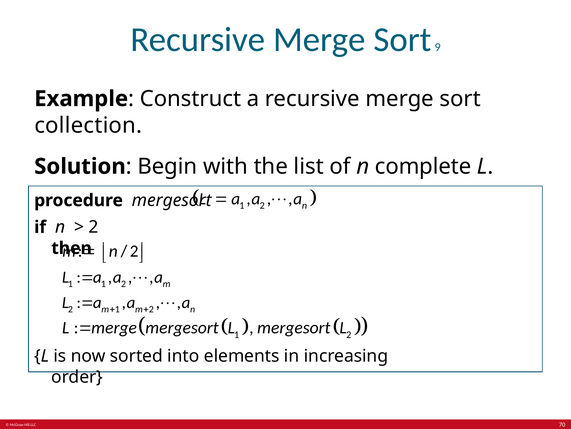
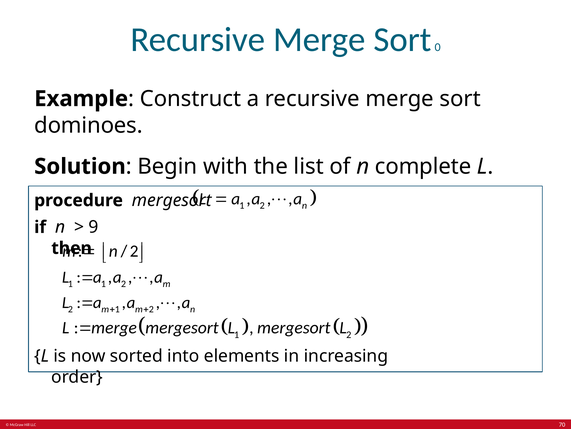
9: 9 -> 0 (438, 47)
collection: collection -> dominoes (88, 125)
2: 2 -> 9 (93, 227)
